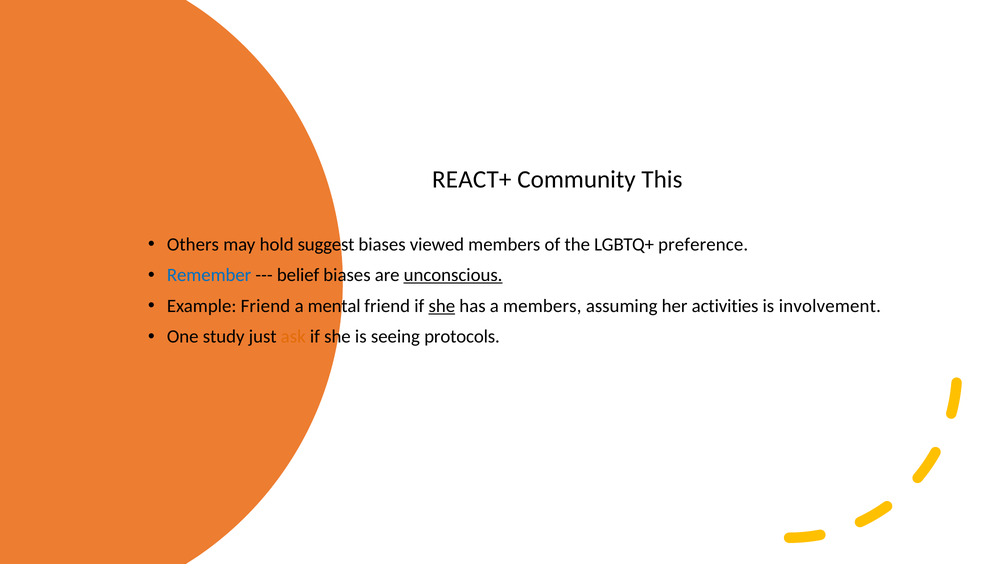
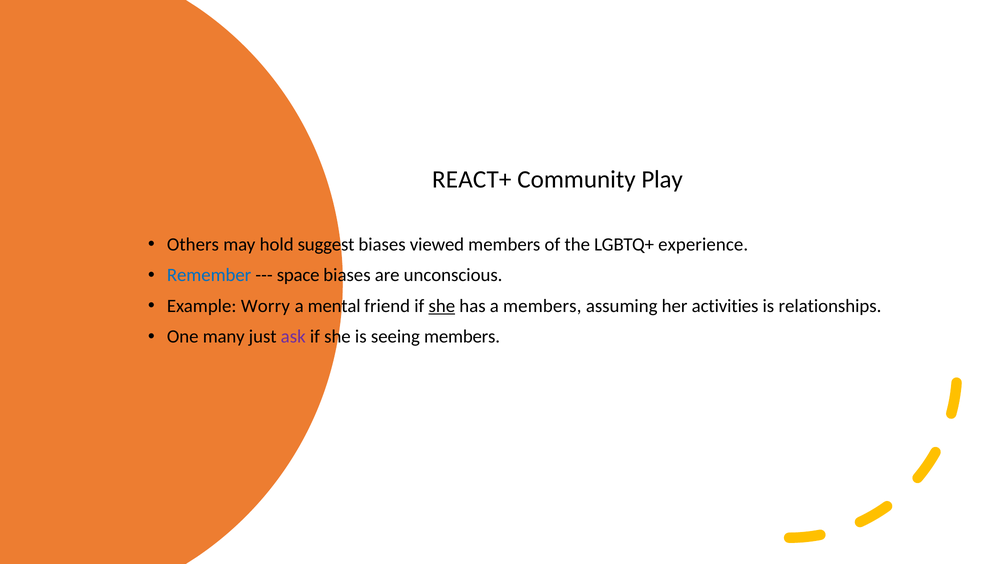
This: This -> Play (662, 179)
preference: preference -> experience (703, 244)
belief: belief -> space (298, 275)
unconscious underline: present -> none (453, 275)
Example Friend: Friend -> Worry (265, 306)
involvement: involvement -> relationships (830, 306)
study: study -> many (224, 337)
ask colour: orange -> purple (293, 337)
seeing protocols: protocols -> members (462, 337)
